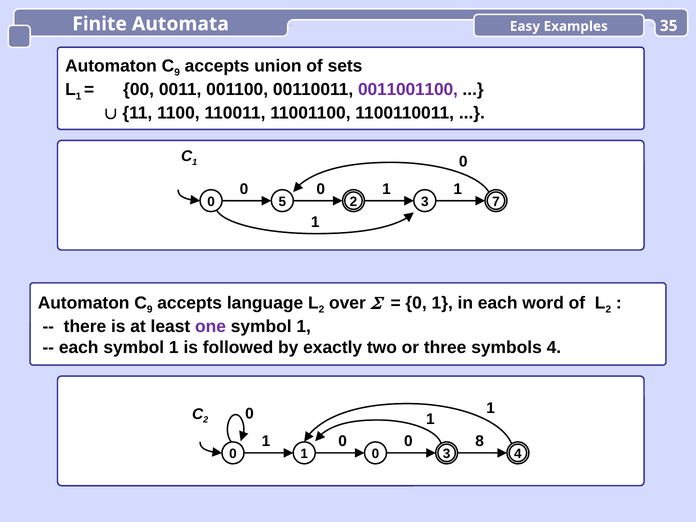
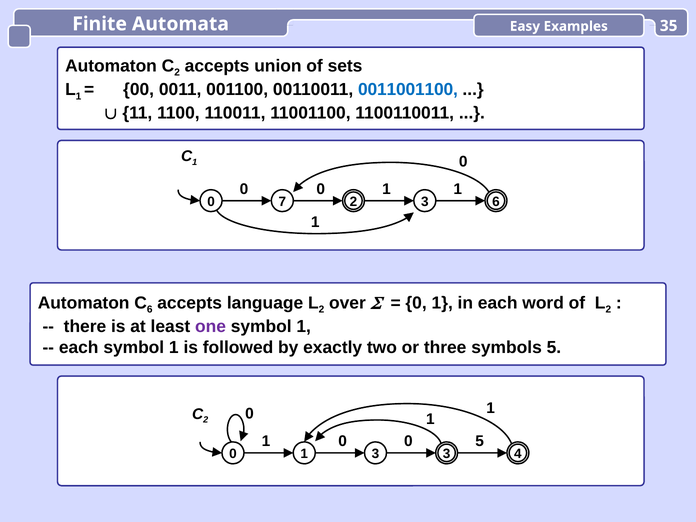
9: 9 -> 2 (177, 73)
0011001100 colour: purple -> blue (408, 90)
5: 5 -> 7 (282, 202)
2 7: 7 -> 6 (496, 202)
9: 9 -> 6 (150, 310)
symbols 4: 4 -> 5 (554, 347)
0 8: 8 -> 5 (480, 441)
0: 0 -> 3 (375, 454)
